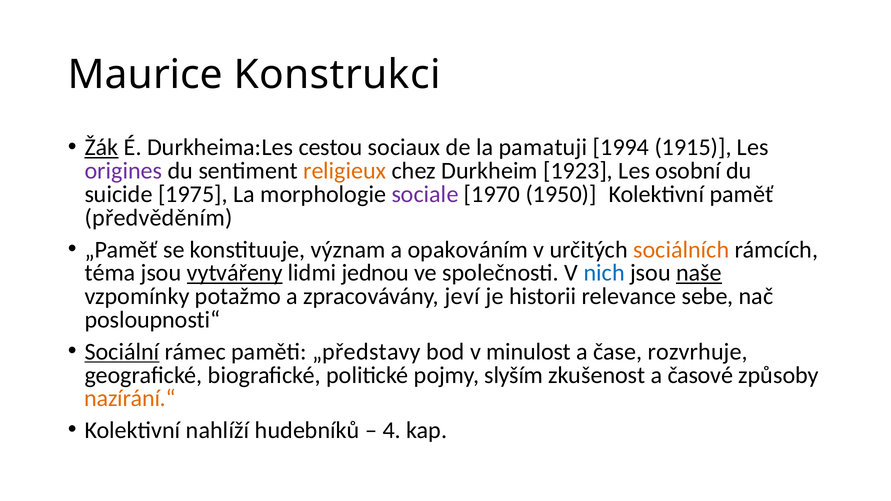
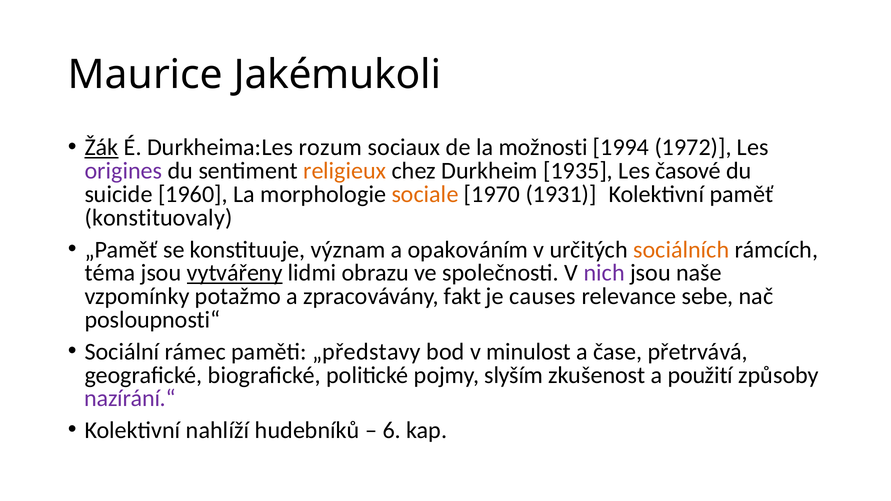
Konstrukci: Konstrukci -> Jakémukoli (337, 75)
cestou: cestou -> rozum (330, 148)
pamatuji: pamatuji -> možnosti (543, 148)
1915: 1915 -> 1972 (693, 148)
1923: 1923 -> 1935 (578, 171)
osobní: osobní -> časové (688, 171)
1975: 1975 -> 1960 (193, 194)
sociale colour: purple -> orange (425, 194)
1950: 1950 -> 1931 (561, 194)
předvěděním: předvěděním -> konstituovaly (159, 218)
jednou: jednou -> obrazu (375, 273)
nich colour: blue -> purple (604, 273)
naše underline: present -> none (699, 273)
jeví: jeví -> fakt (463, 297)
historii: historii -> causes (543, 297)
Sociální underline: present -> none (122, 352)
rozvrhuje: rozvrhuje -> přetrvává (698, 352)
časové: časové -> použití (700, 375)
nazírání.“ colour: orange -> purple (130, 399)
4: 4 -> 6 (392, 430)
